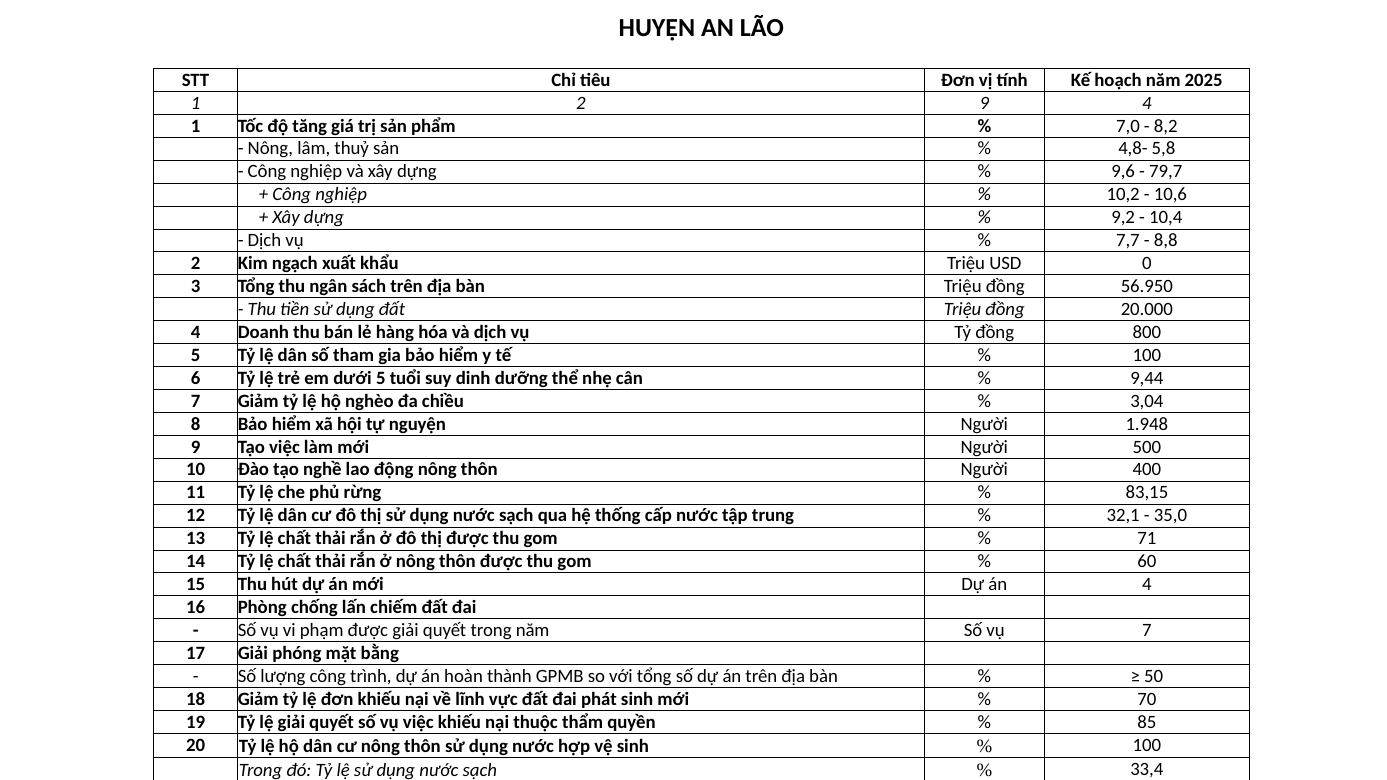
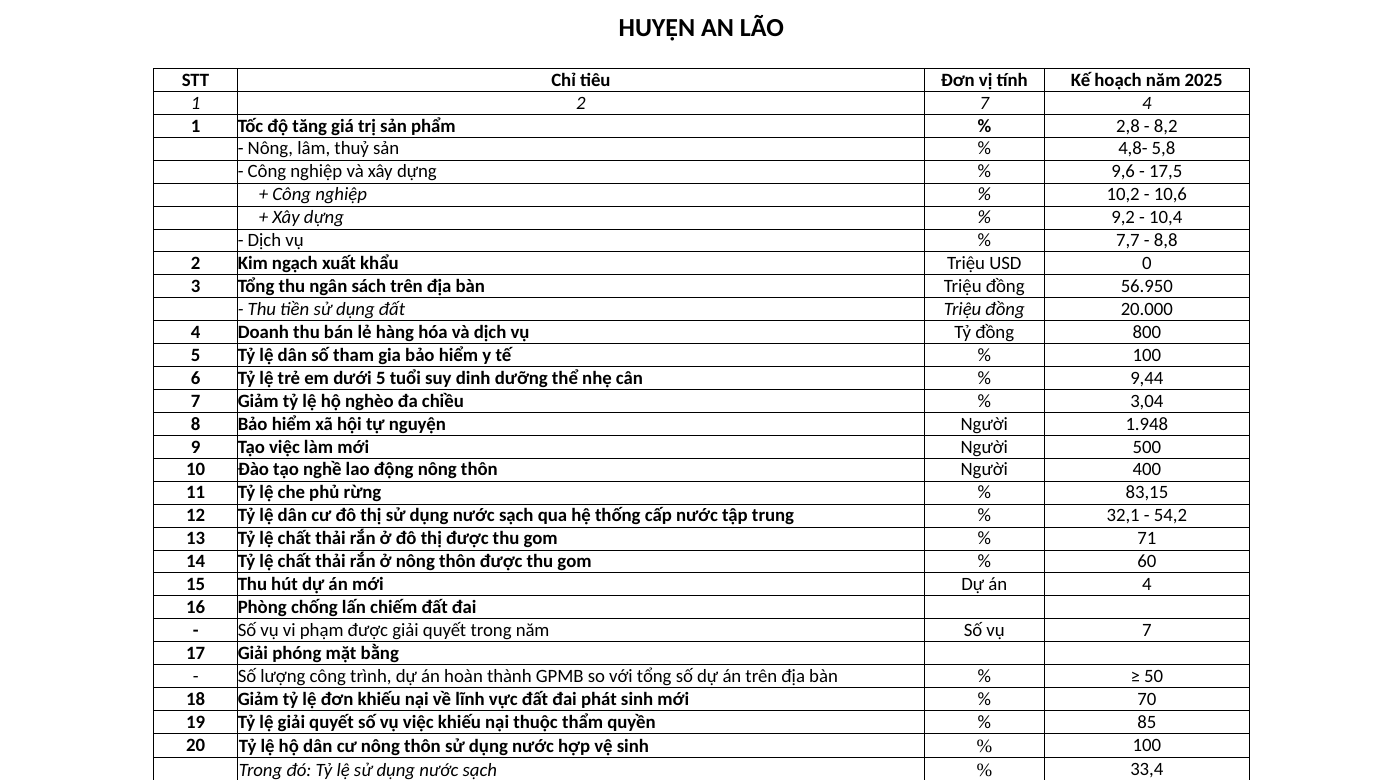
2 9: 9 -> 7 (984, 103)
7,0: 7,0 -> 2,8 (1128, 126)
79,7: 79,7 -> 17,5 (1166, 172)
35,0: 35,0 -> 54,2 (1170, 516)
